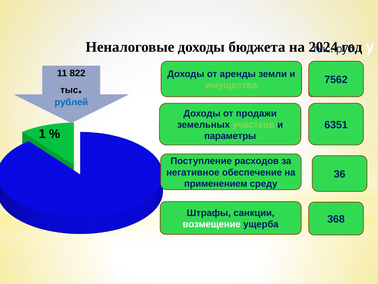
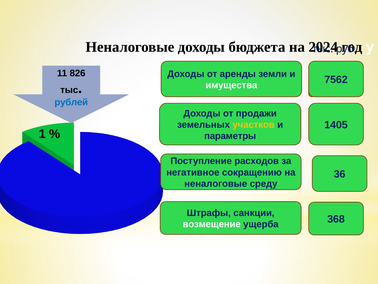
822: 822 -> 826 (78, 73)
имущества colour: light green -> white (231, 85)
6351: 6351 -> 1405 (336, 125)
участков colour: light green -> yellow (254, 125)
обеспечение: обеспечение -> сокращению (252, 172)
применением: применением -> неналоговые (216, 183)
